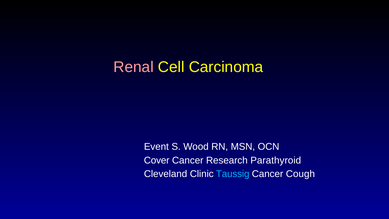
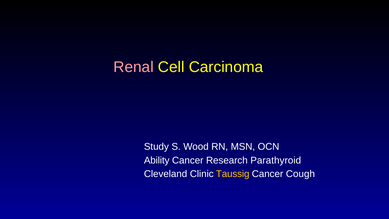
Event: Event -> Study (156, 147)
Cover: Cover -> Ability (157, 160)
Taussig colour: light blue -> yellow (233, 174)
